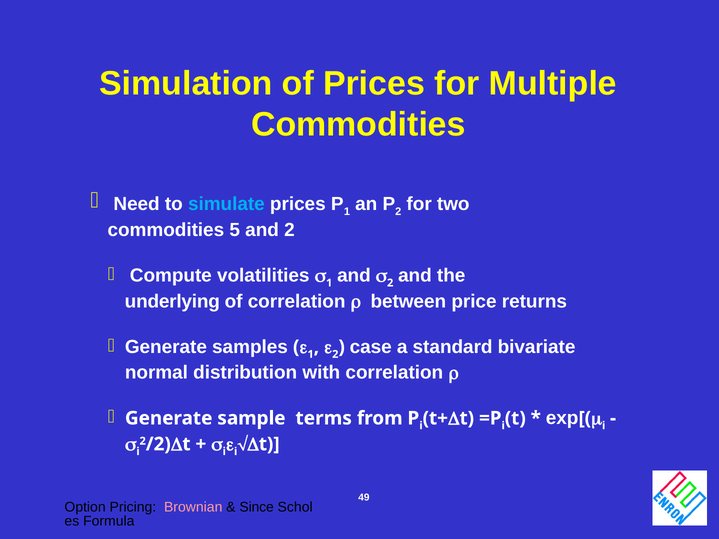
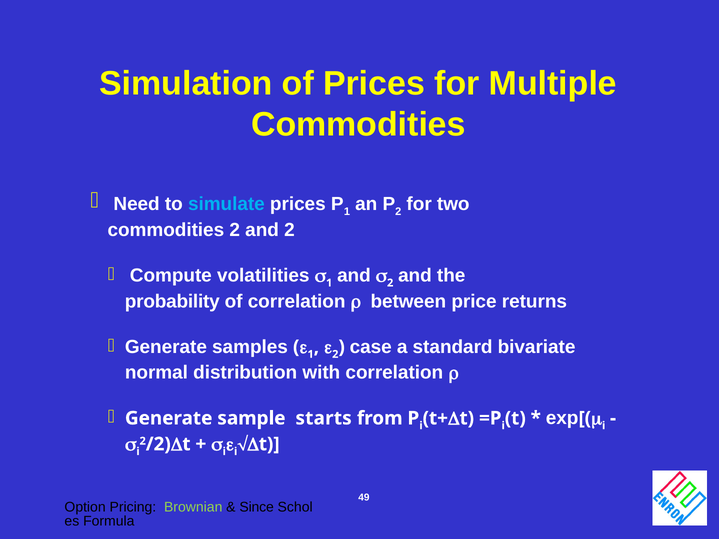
commodities 5: 5 -> 2 (235, 230)
underlying: underlying -> probability (172, 301)
terms: terms -> starts (324, 418)
Brownian colour: pink -> light green (193, 507)
